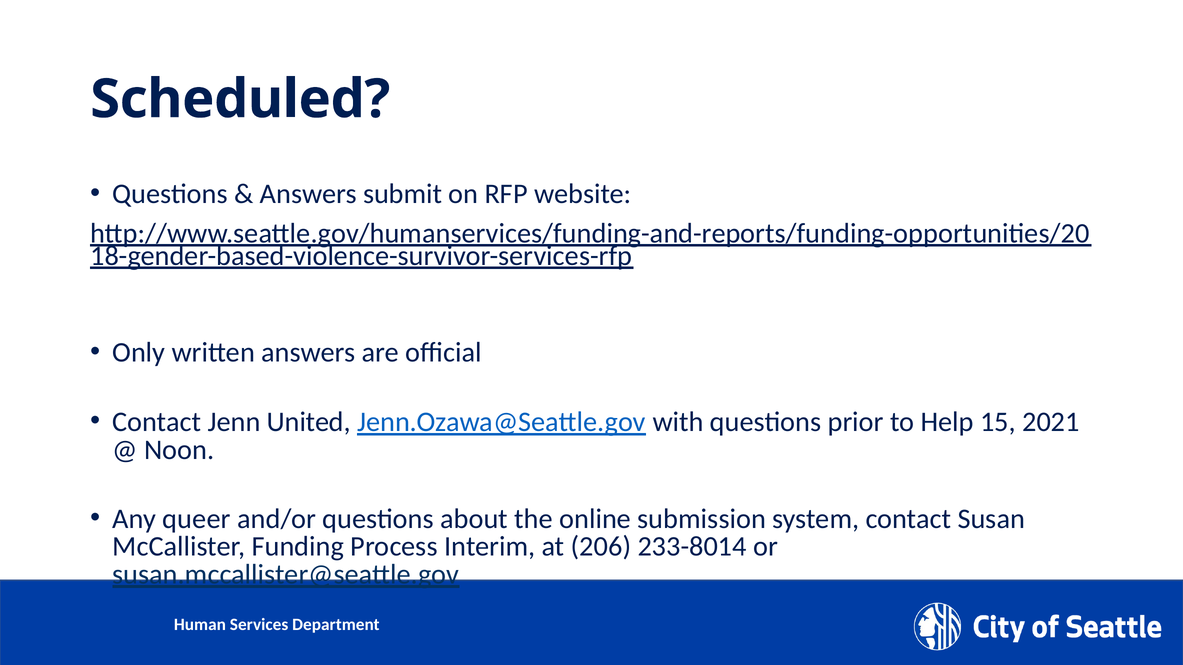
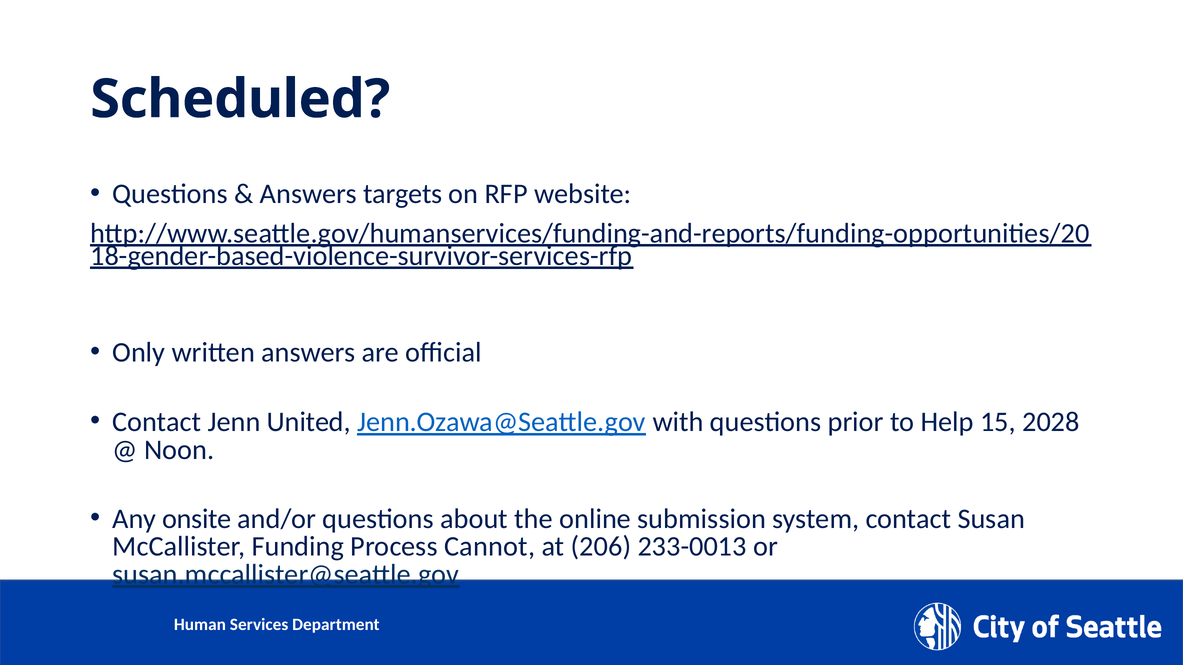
submit: submit -> targets (403, 194)
2021: 2021 -> 2028 (1051, 422)
queer: queer -> onsite (197, 519)
Interim: Interim -> Cannot (490, 547)
233-8014: 233-8014 -> 233-0013 (692, 547)
